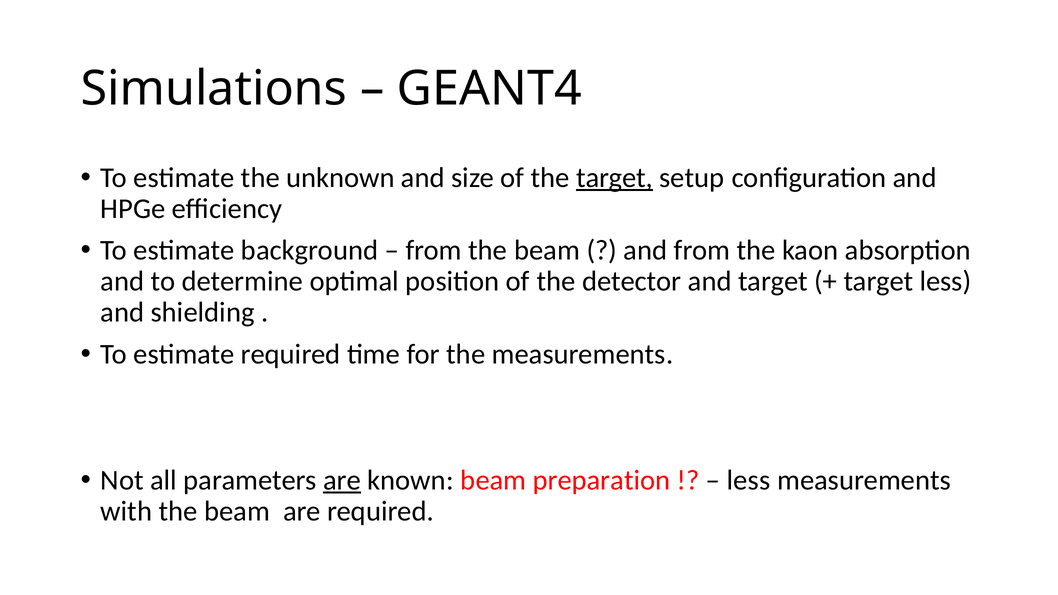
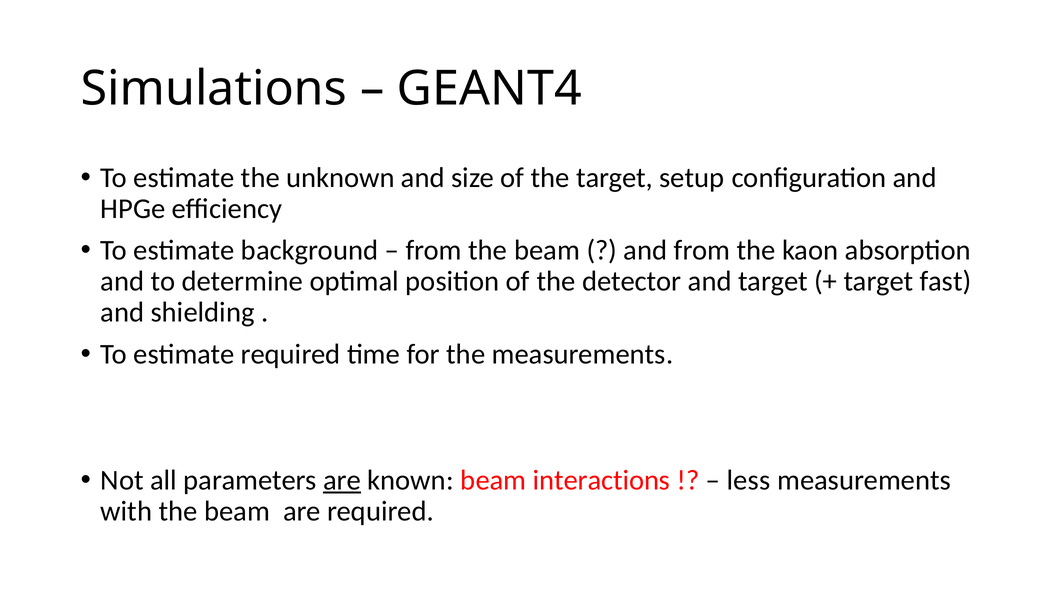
target underline: present -> none (615, 178)
target less: less -> fast (945, 281)
preparation: preparation -> interactions (601, 480)
